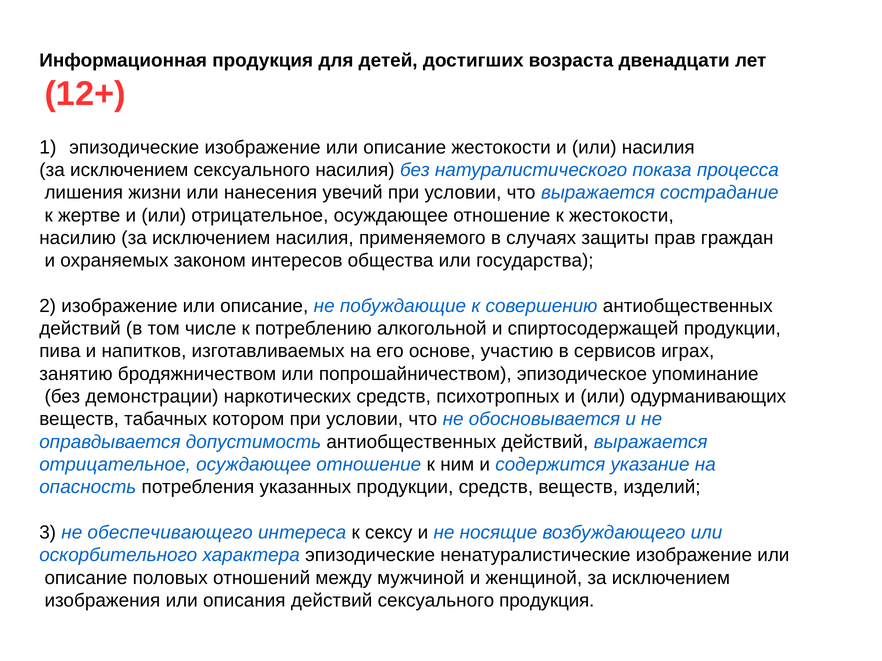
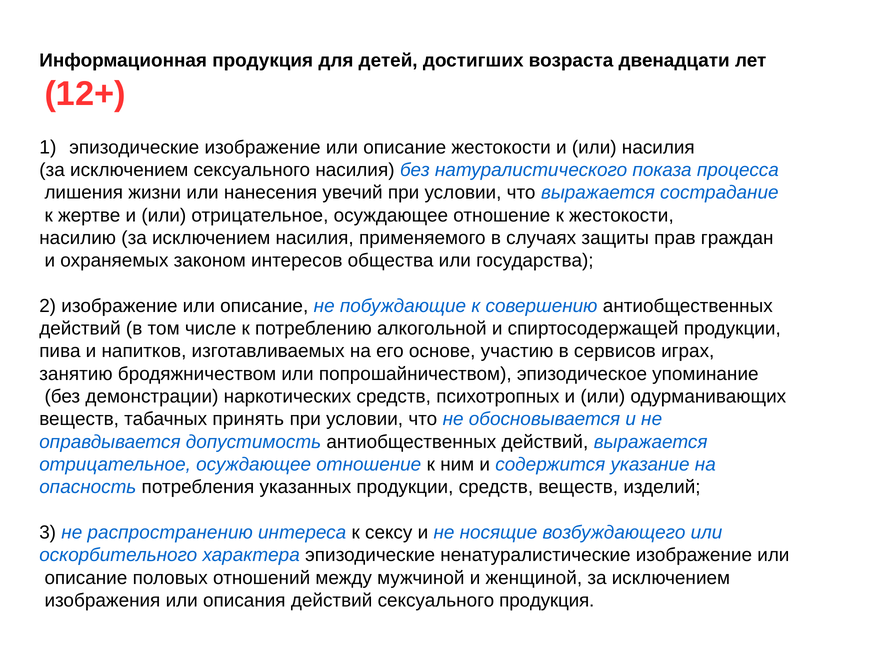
котором: котором -> принять (248, 420)
обеспечивающего: обеспечивающего -> распространению (170, 533)
